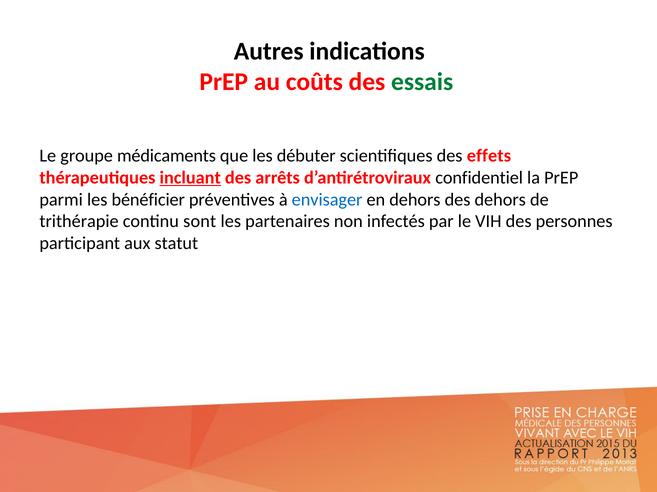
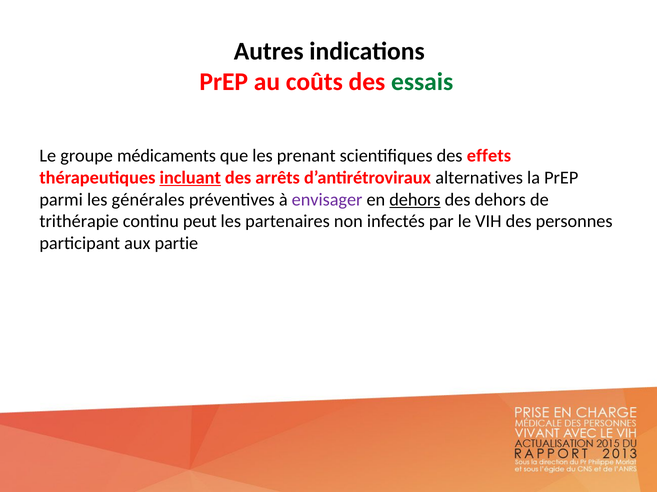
débuter: débuter -> prenant (306, 156)
confidentiel: confidentiel -> alternatives (479, 178)
bénéficier: bénéficier -> générales (148, 200)
envisager colour: blue -> purple (327, 200)
dehors underline: none -> present (415, 200)
sont: sont -> peut (200, 222)
statut: statut -> partie (176, 244)
